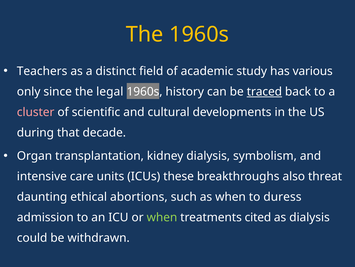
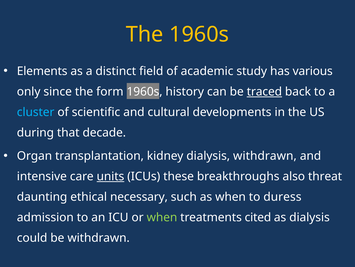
Teachers: Teachers -> Elements (42, 71)
legal: legal -> form (110, 91)
cluster colour: pink -> light blue (36, 112)
dialysis symbolism: symbolism -> withdrawn (265, 156)
units underline: none -> present (110, 176)
abortions: abortions -> necessary (139, 197)
